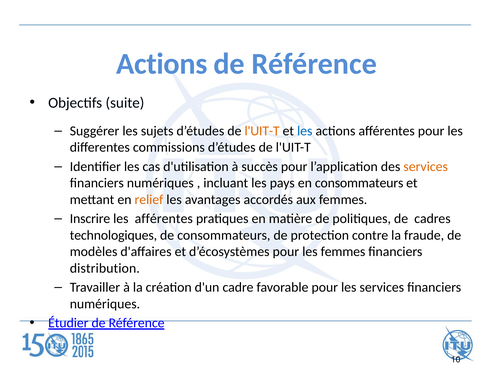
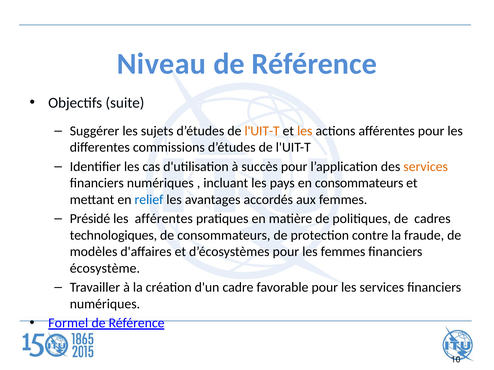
Actions: Actions -> Niveau (161, 64)
les colour: blue -> orange (305, 131)
relief colour: orange -> blue (149, 200)
Inscrire: Inscrire -> Présidé (90, 219)
distribution: distribution -> écosystème (105, 269)
Étudier: Étudier -> Formel (68, 324)
